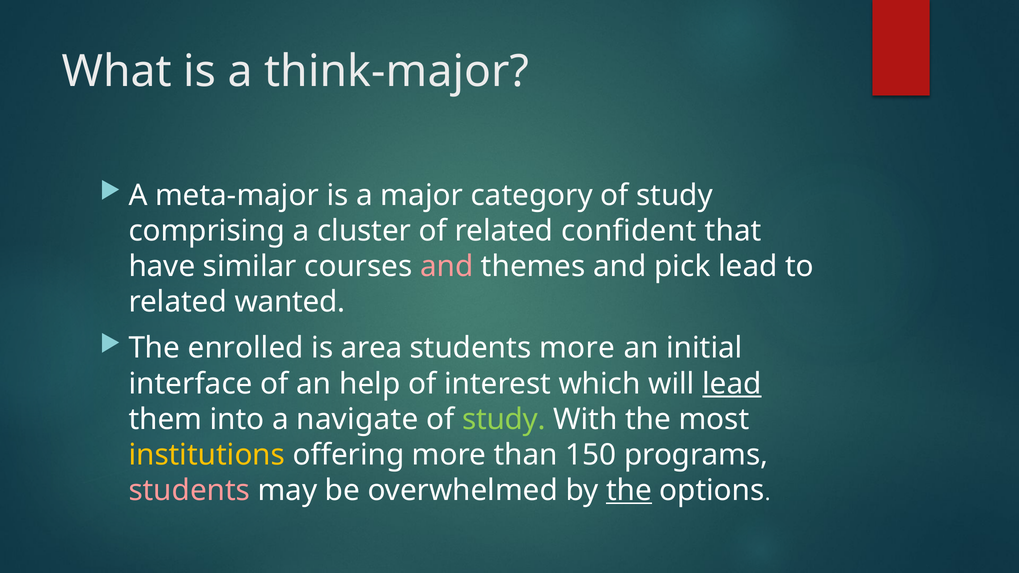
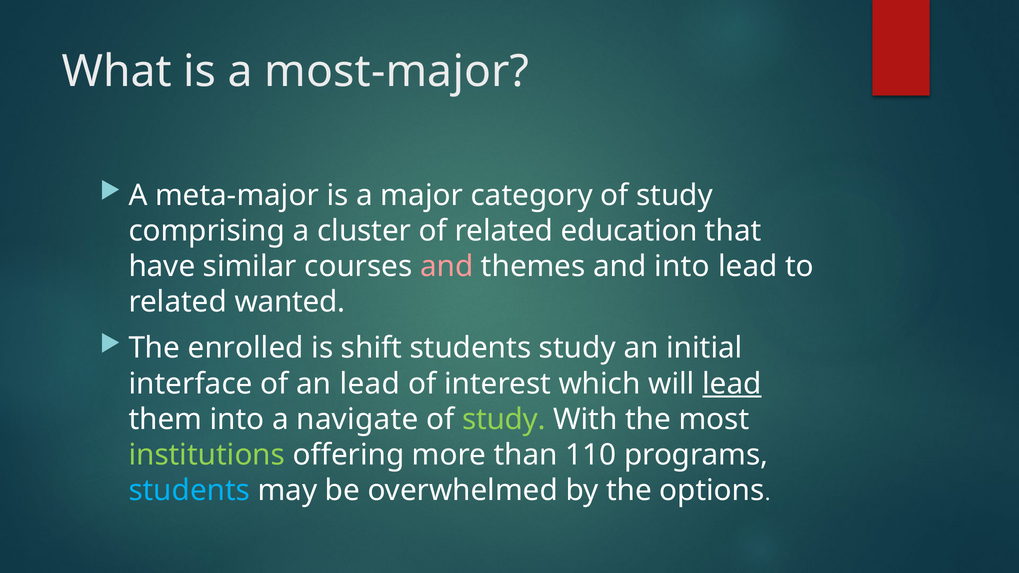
think-major: think-major -> most-major (397, 72)
confident: confident -> education (629, 231)
and pick: pick -> into (682, 266)
area: area -> shift (372, 348)
students more: more -> study (577, 348)
an help: help -> lead (370, 384)
institutions colour: yellow -> light green (207, 455)
150: 150 -> 110 (591, 455)
students colour: pink -> light blue (189, 491)
the underline: present -> none (629, 491)
